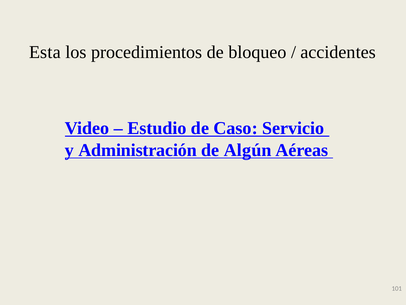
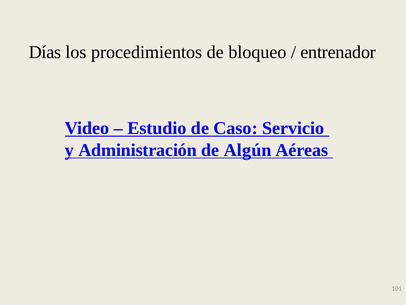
Esta: Esta -> Días (45, 52)
accidentes: accidentes -> entrenador (338, 52)
